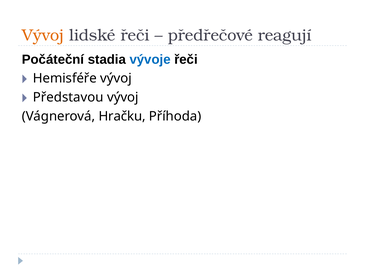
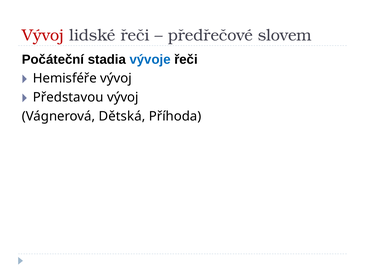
Vývoj colour: orange -> red (43, 35)
reagují: reagují -> slovem (285, 35)
Hračku: Hračku -> Dětská (122, 116)
